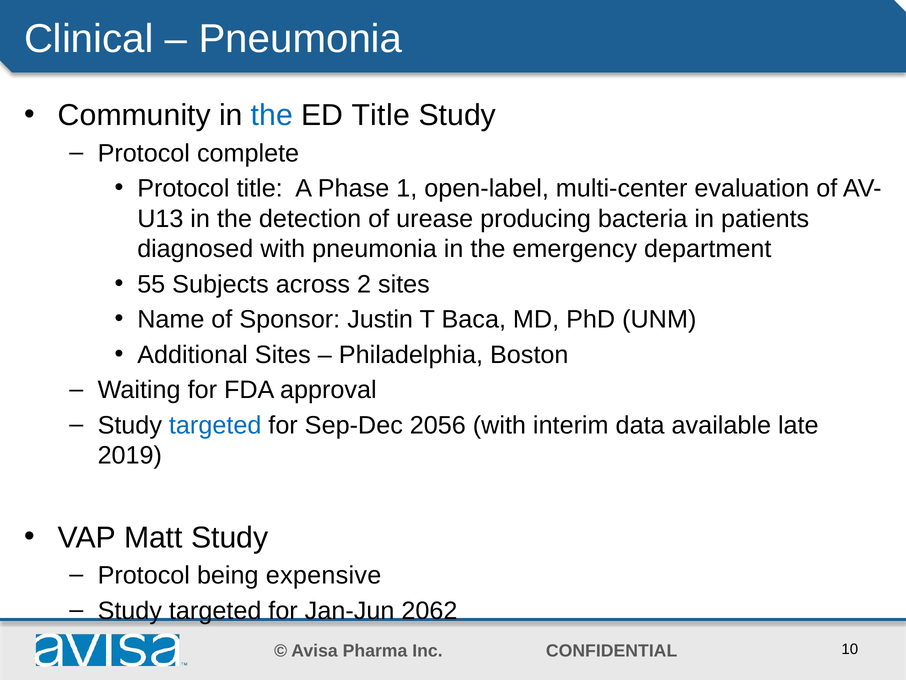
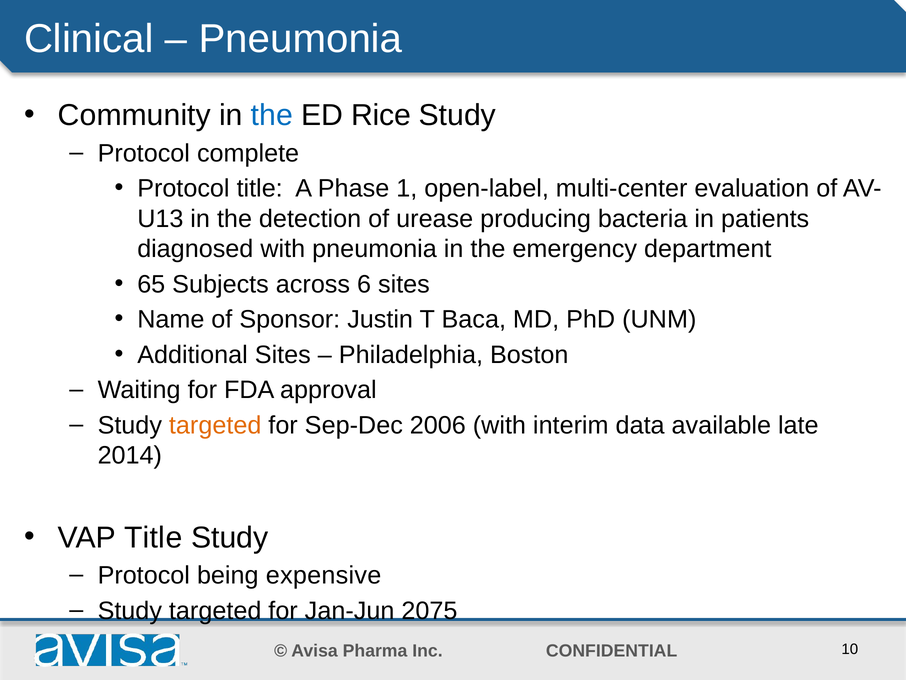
ED Title: Title -> Rice (381, 115)
55: 55 -> 65 (151, 284)
2: 2 -> 6 (364, 284)
targeted colour: blue -> orange (215, 425)
2056: 2056 -> 2006 (438, 425)
2019: 2019 -> 2014 (130, 455)
VAP Matt: Matt -> Title (153, 537)
2062: 2062 -> 2075 (429, 610)
